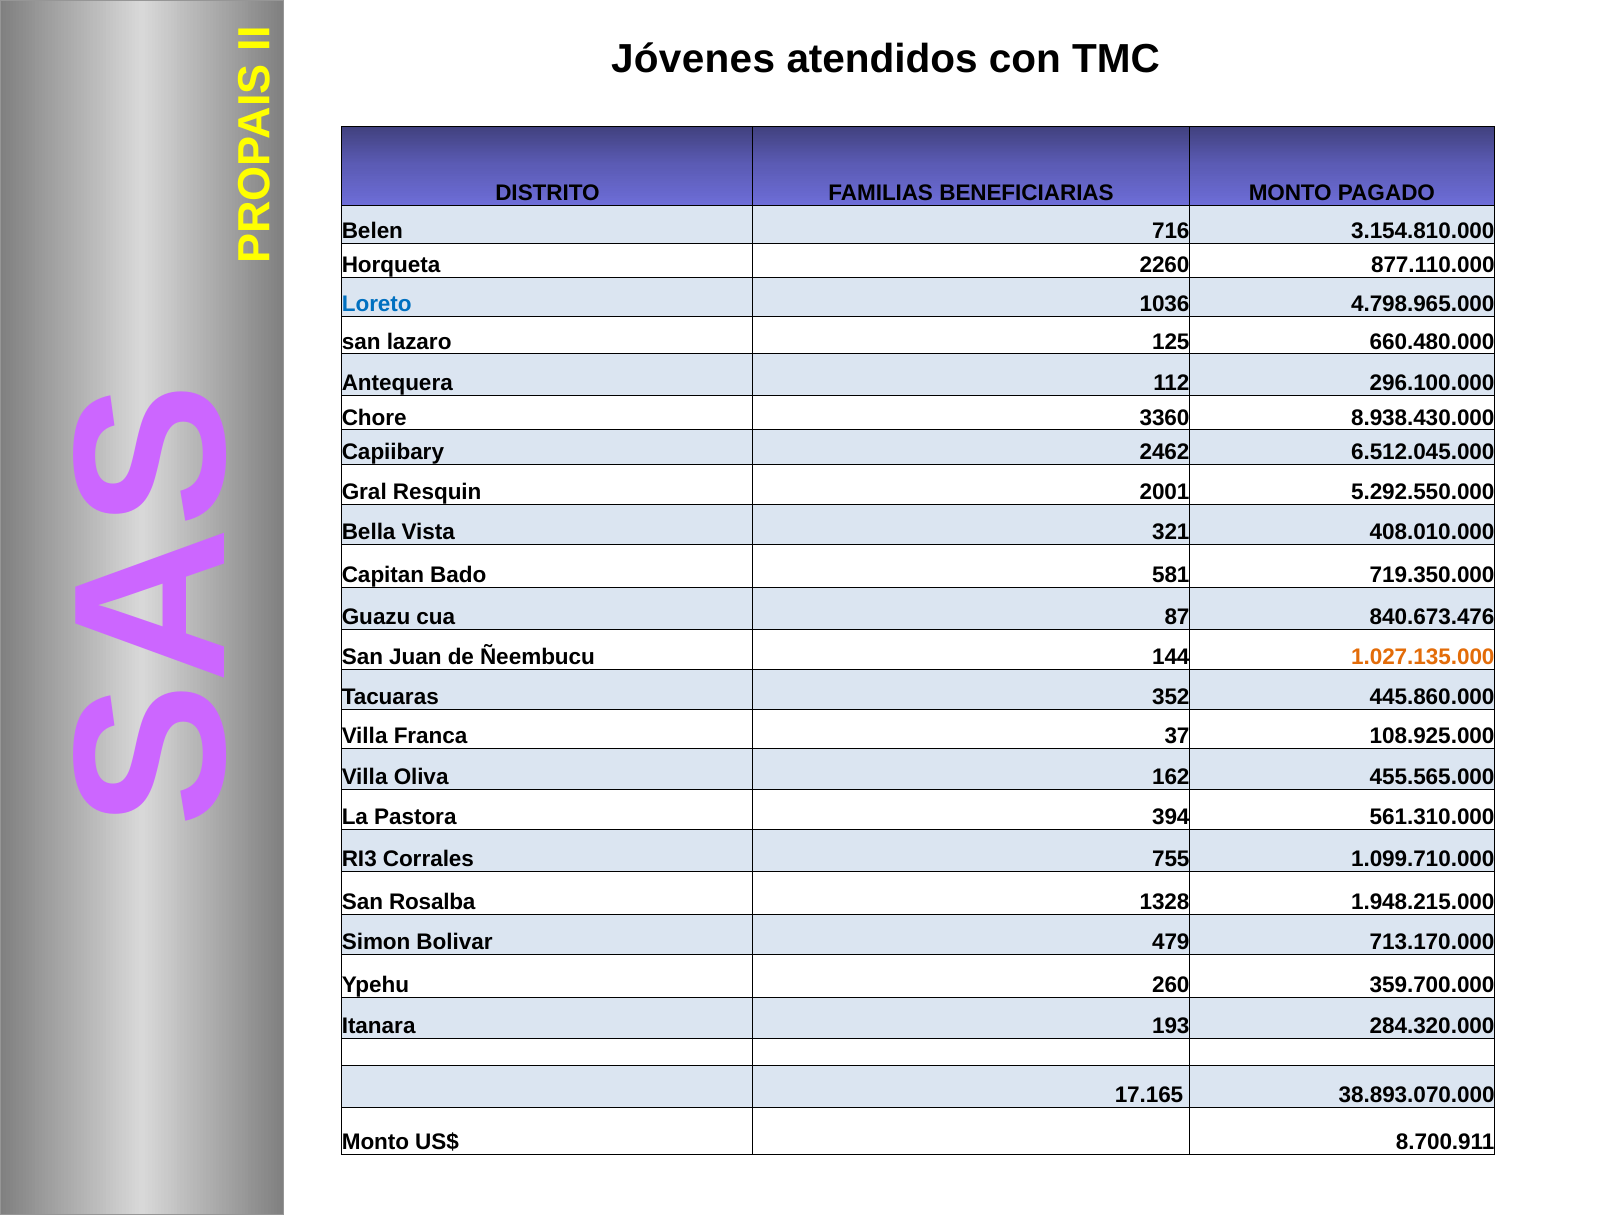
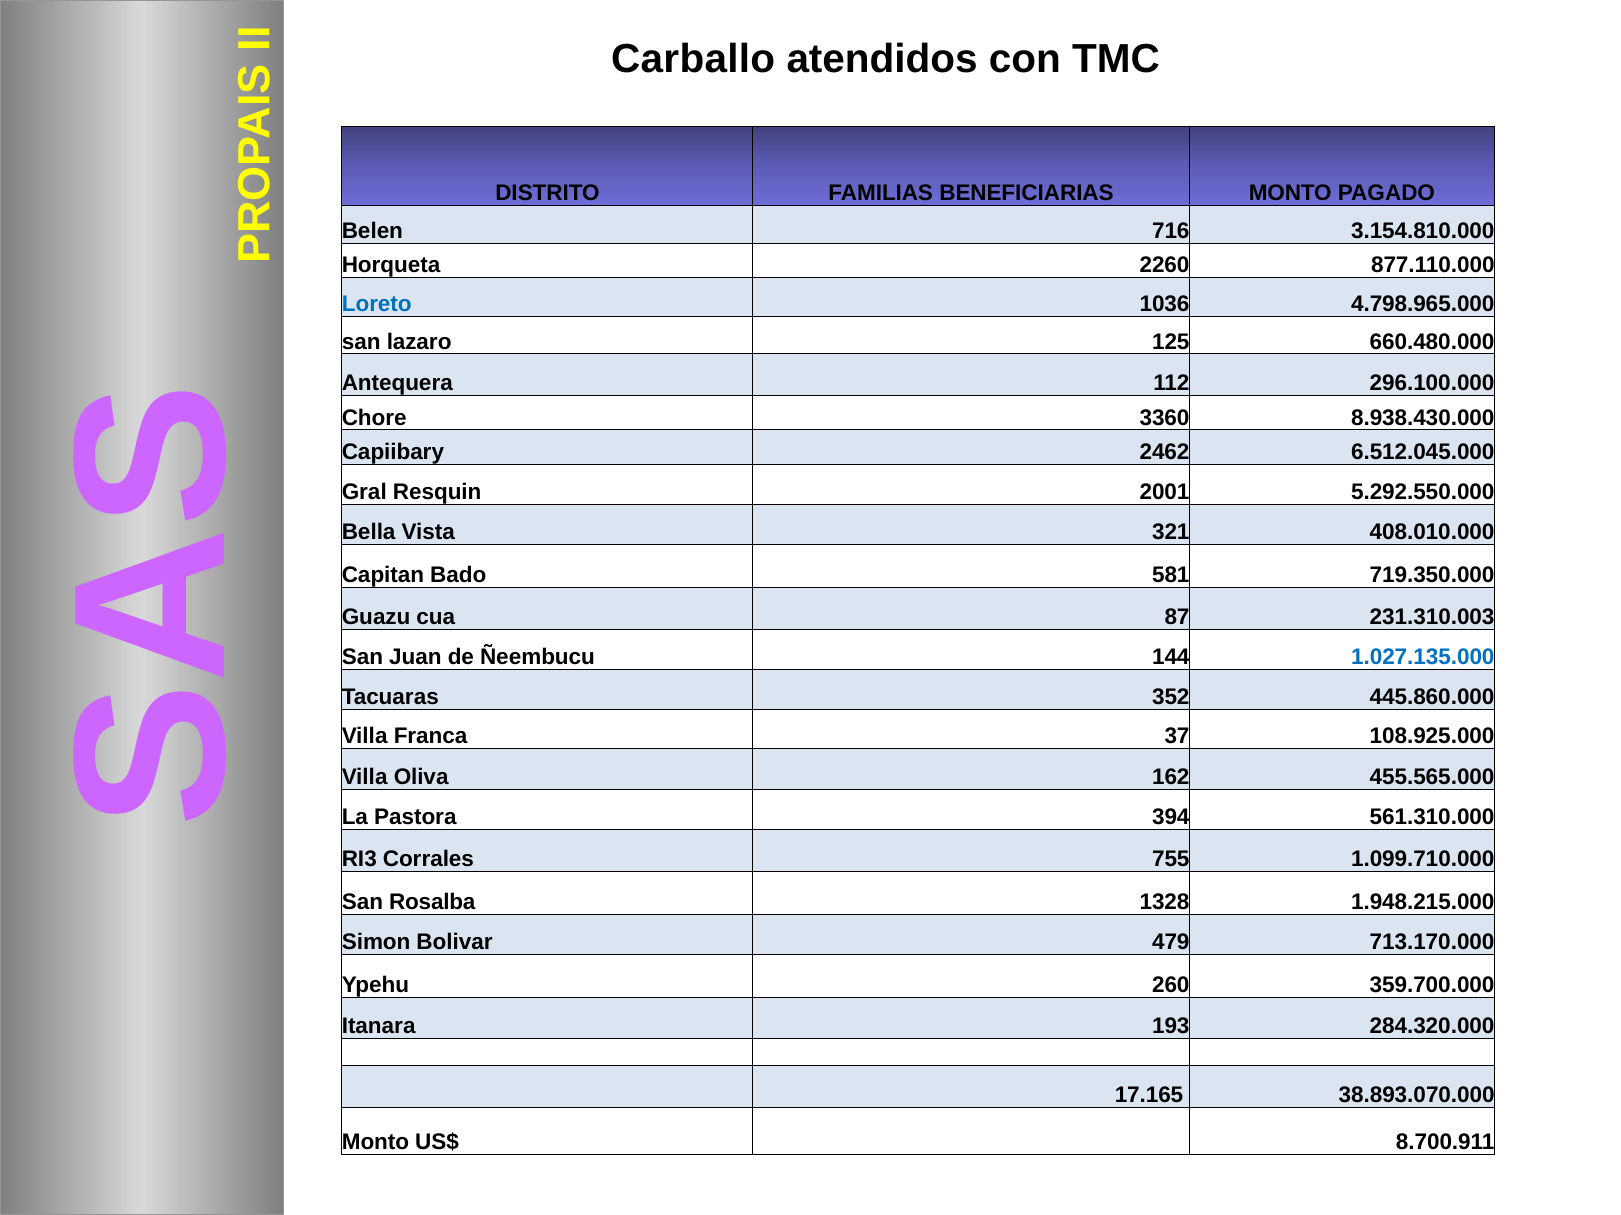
Jóvenes: Jóvenes -> Carballo (693, 59)
840.673.476: 840.673.476 -> 231.310.003 (1432, 617)
1.027.135.000 colour: orange -> blue (1423, 657)
